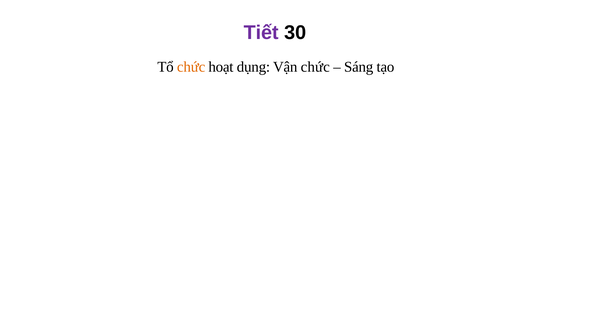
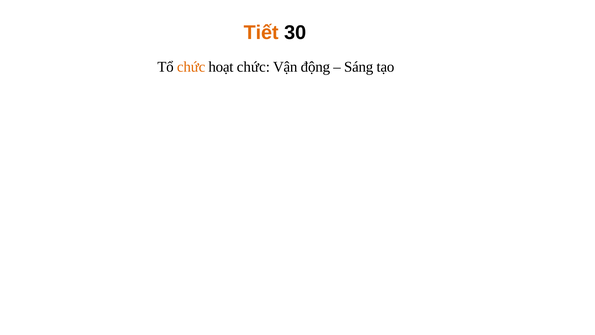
Tiết colour: purple -> orange (261, 33)
hoạt dụng: dụng -> chức (253, 67)
Vận chức: chức -> động (315, 67)
